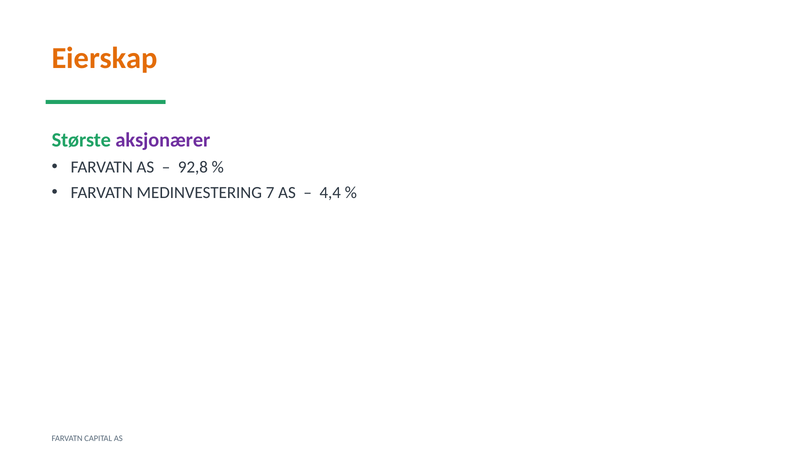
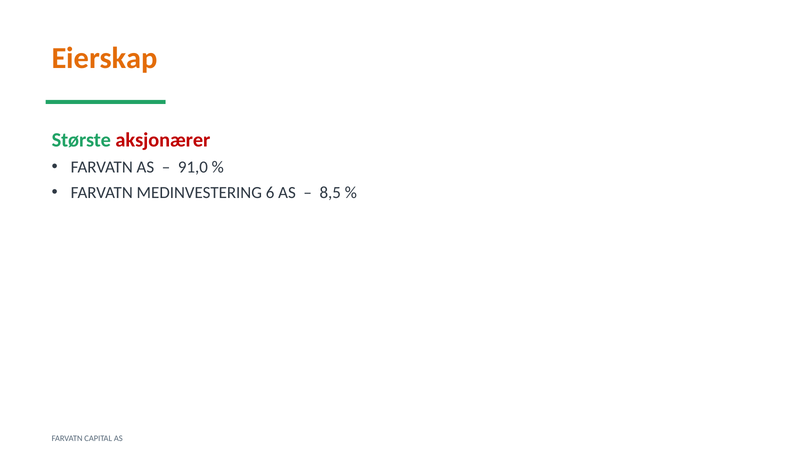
aksjonærer colour: purple -> red (163, 140)
92,8: 92,8 -> 91,0 (193, 167)
7: 7 -> 6 (270, 192)
4,4: 4,4 -> 8,5 (330, 192)
